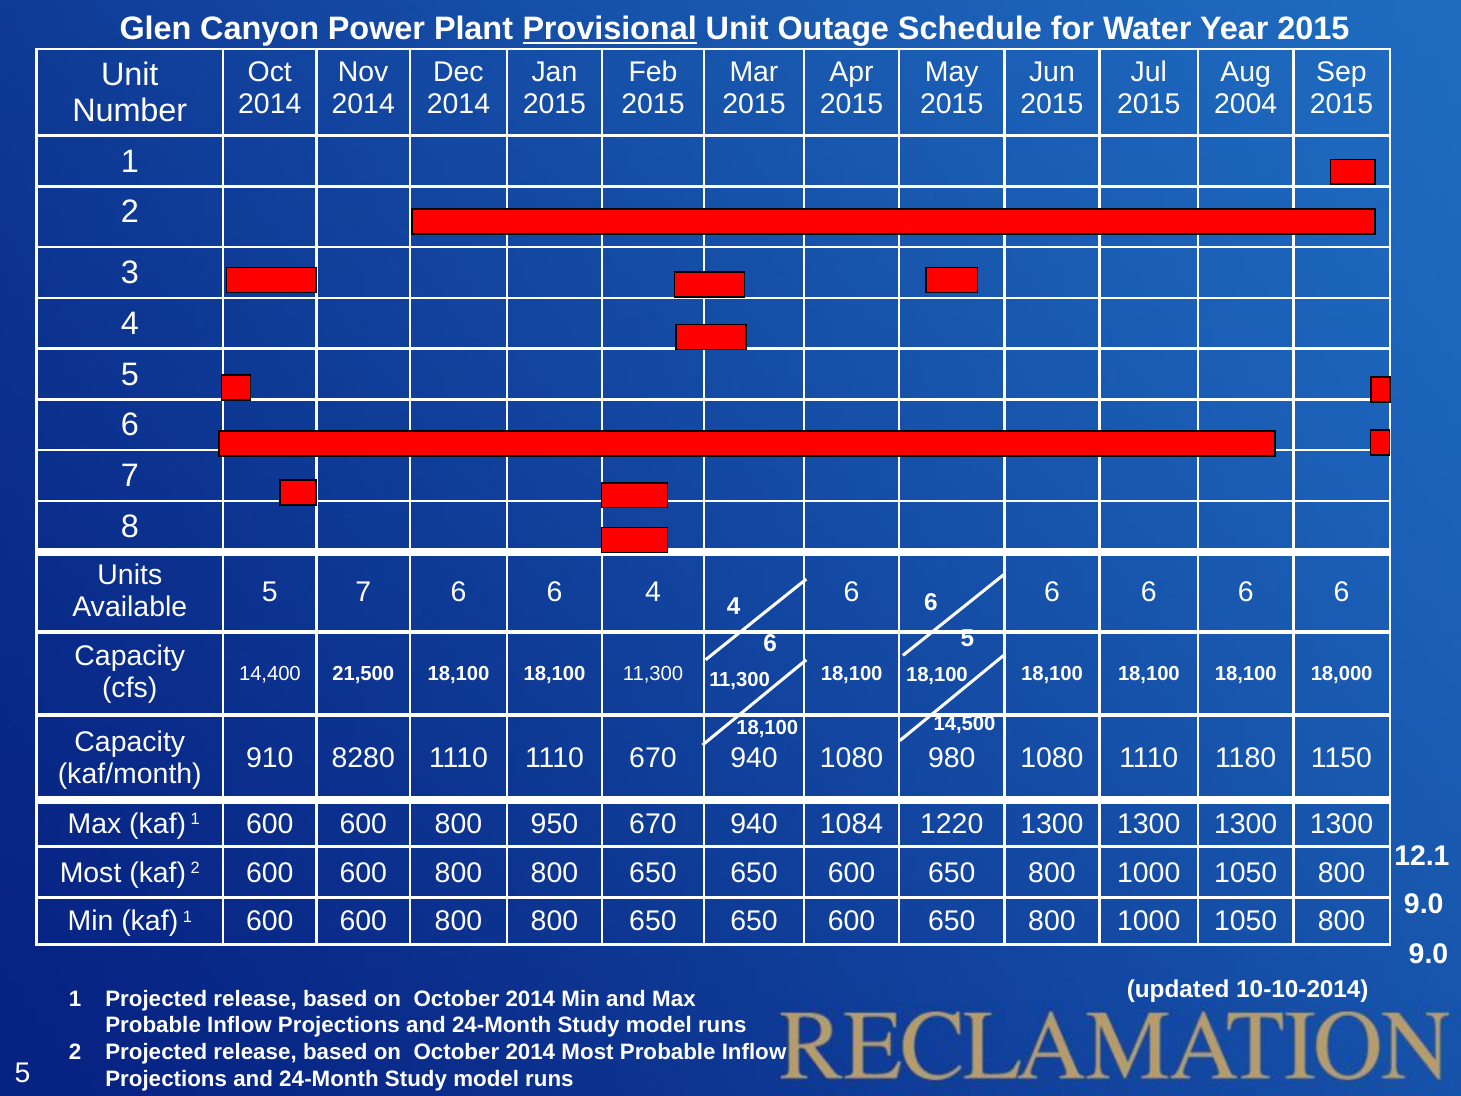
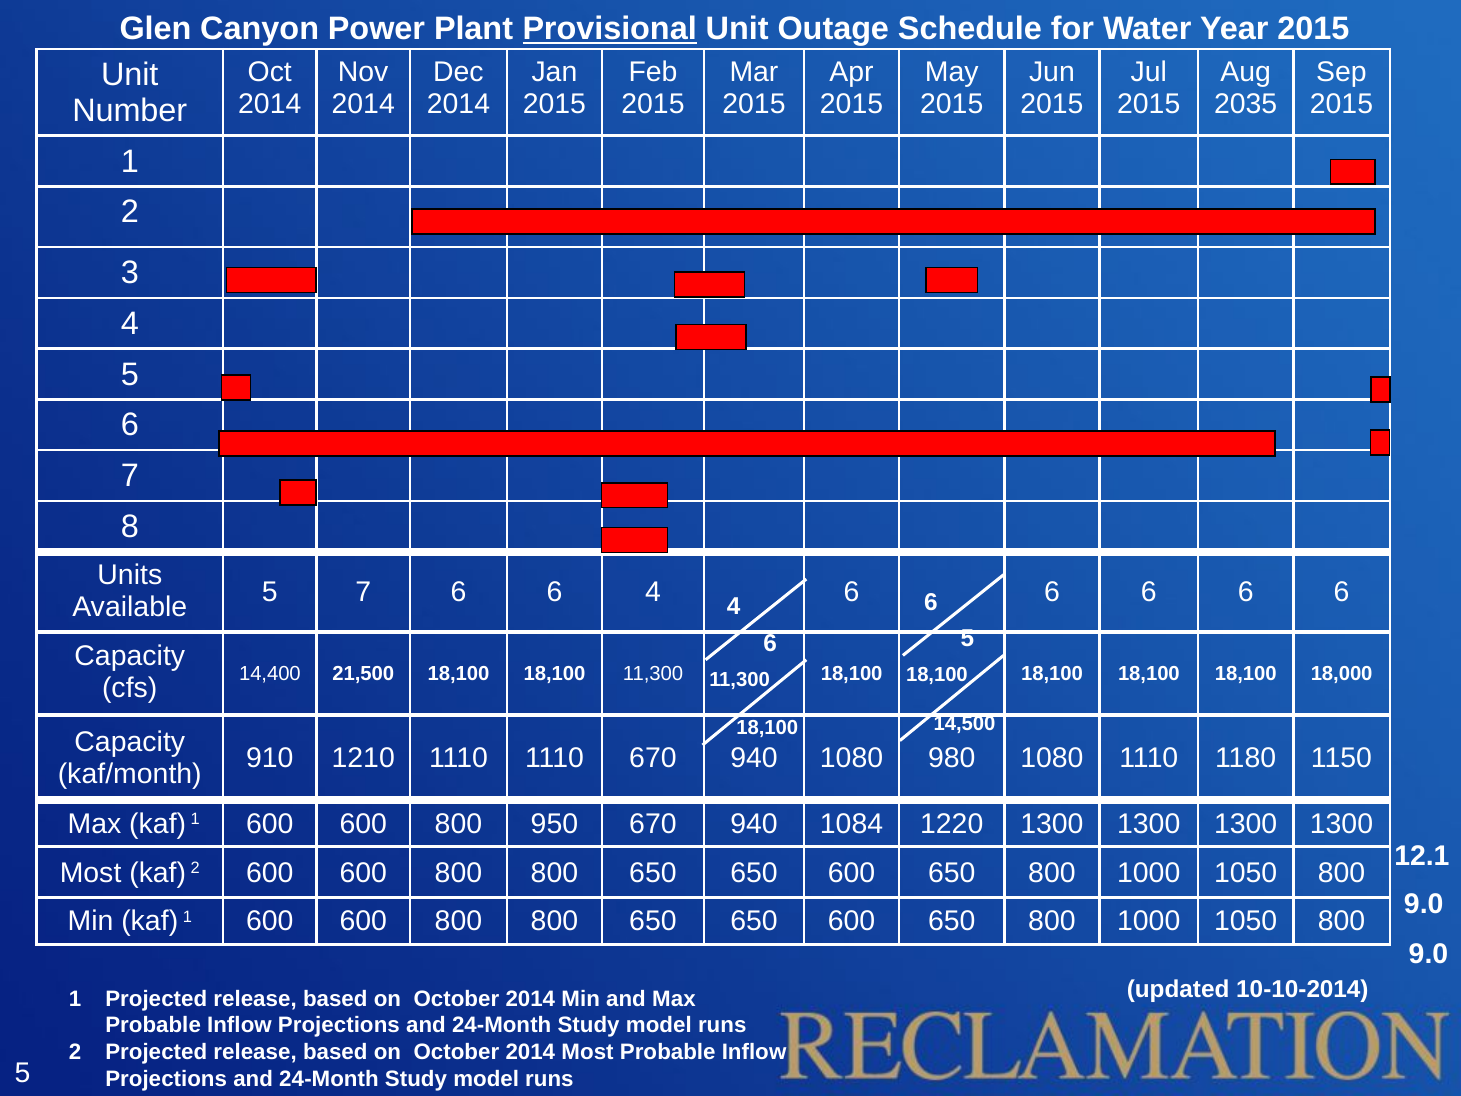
2004: 2004 -> 2035 (1246, 104)
8280: 8280 -> 1210 (363, 758)
